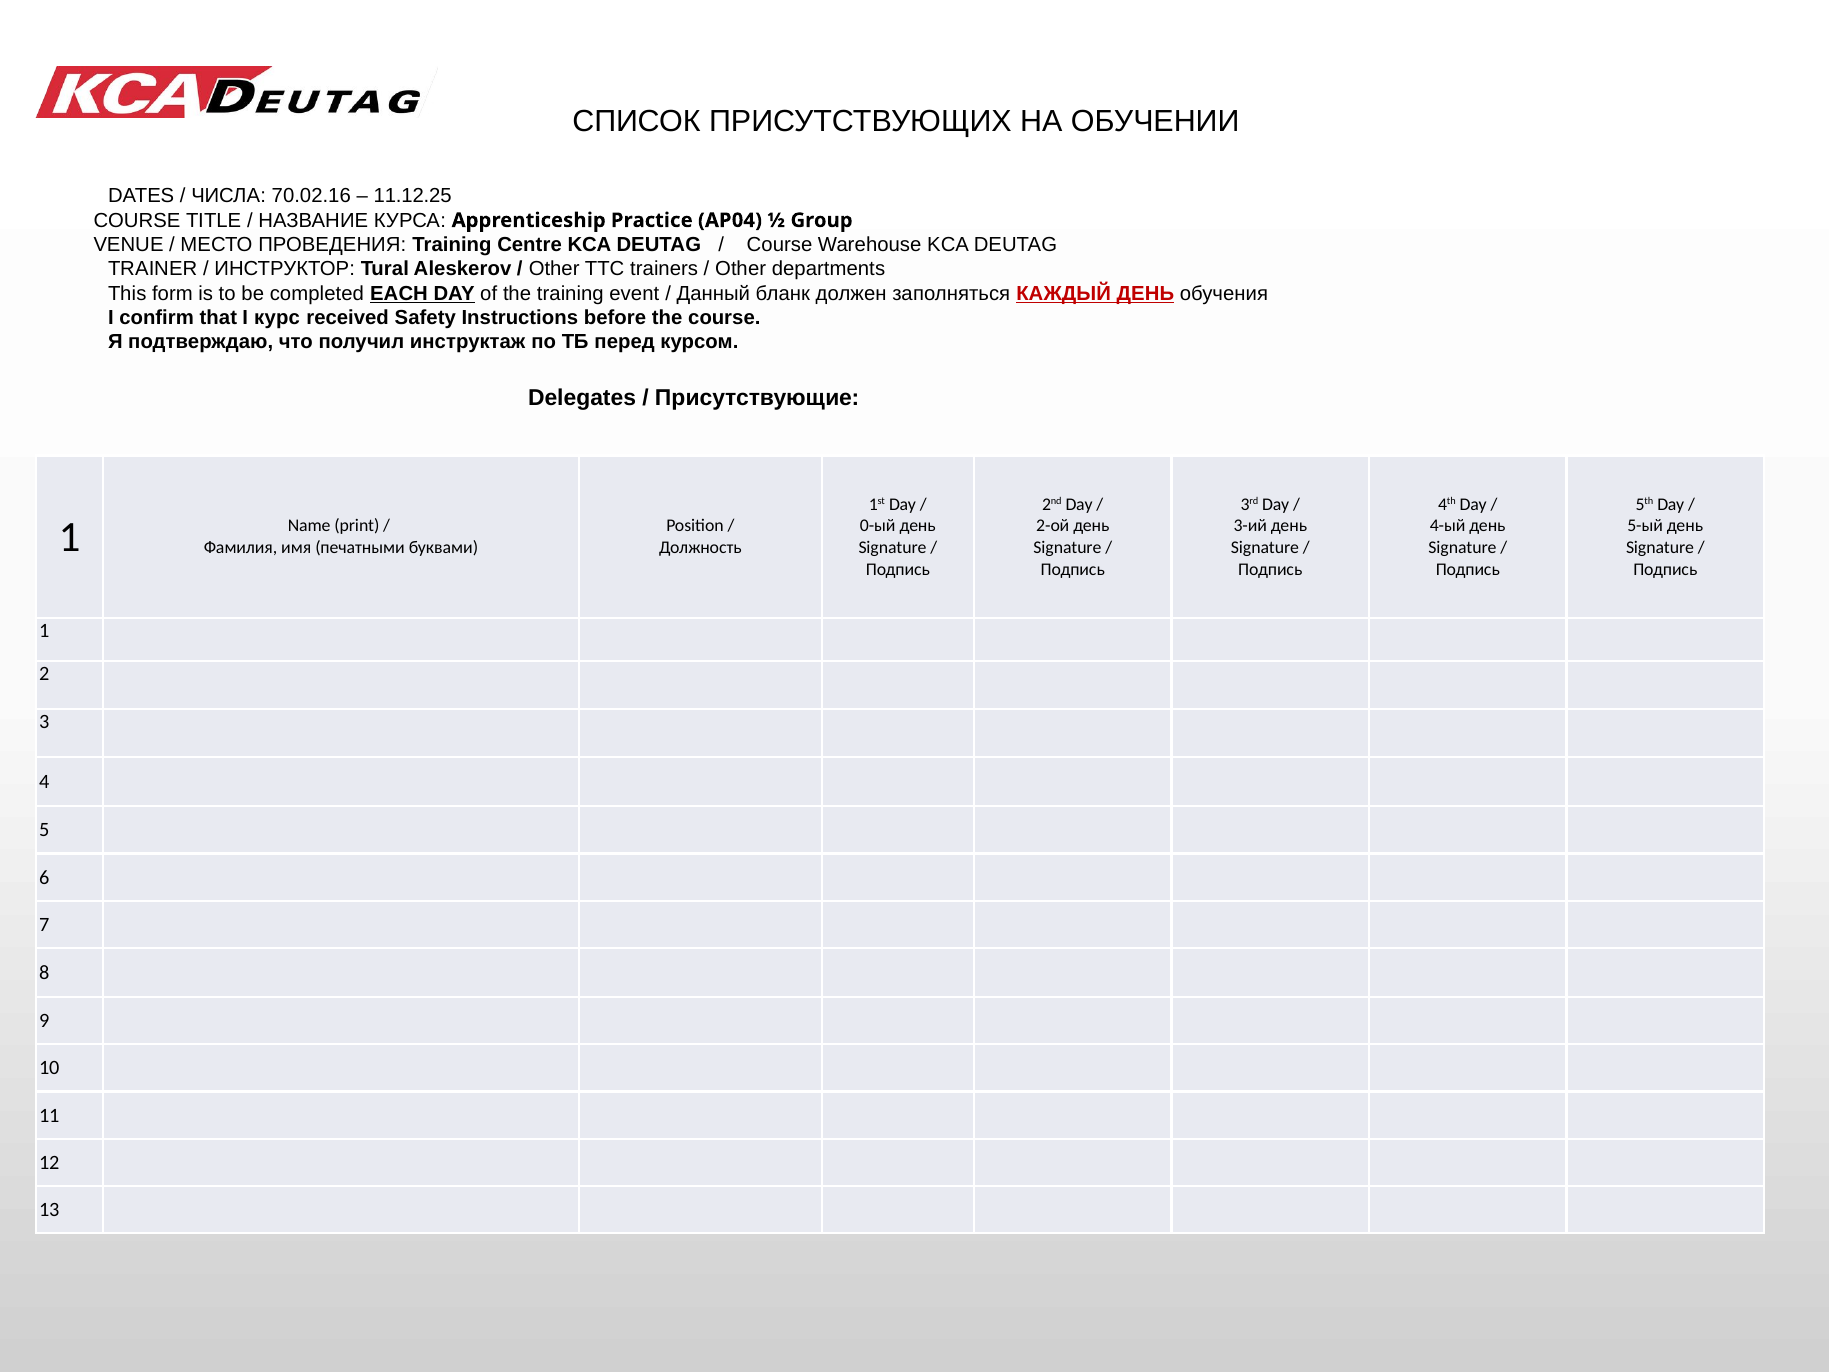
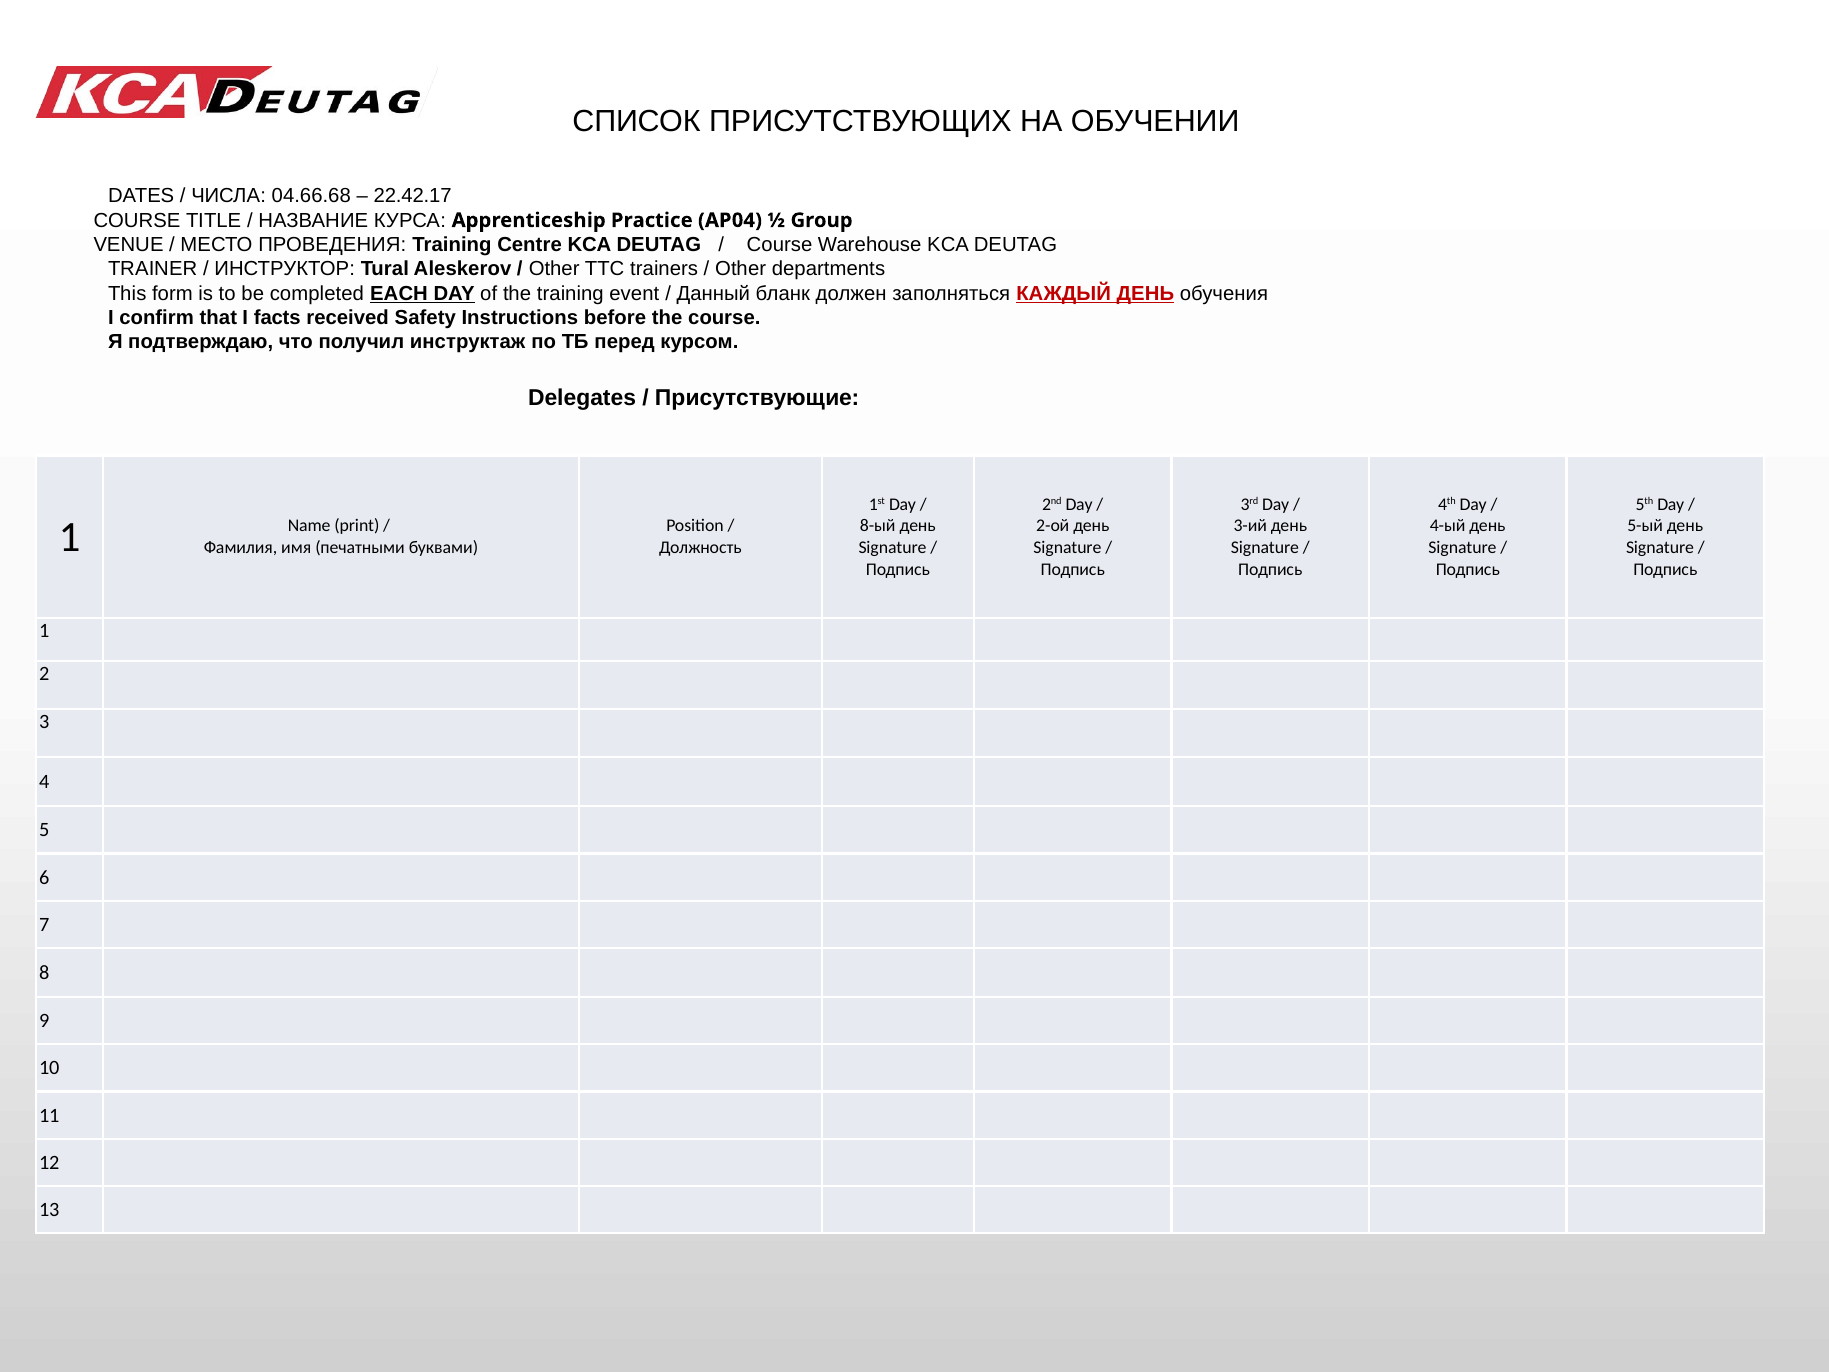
70.02.16: 70.02.16 -> 04.66.68 (311, 196)
11.12.25: 11.12.25 -> 22.42.17 (413, 196)
курс: курс -> facts (277, 318)
0-ый: 0-ый -> 8-ый (878, 526)
